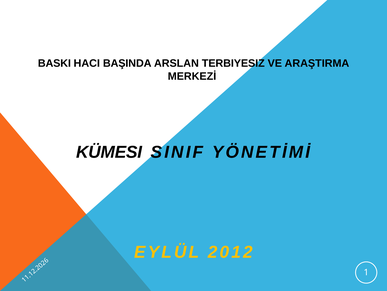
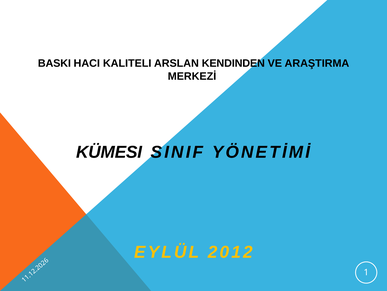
BAŞINDA: BAŞINDA -> KALITELI (127, 63)
TERBIYESIZ: TERBIYESIZ -> KENDINDEN (233, 63)
